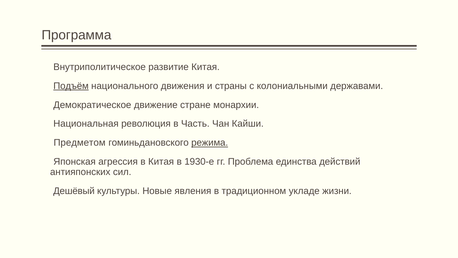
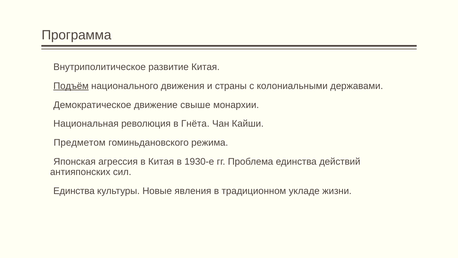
стране: стране -> свыше (195, 105)
Часть: Часть -> Гнёта (195, 124)
режима underline: present -> none (210, 143)
Дешёвый: Дешёвый -> Единства (74, 191)
